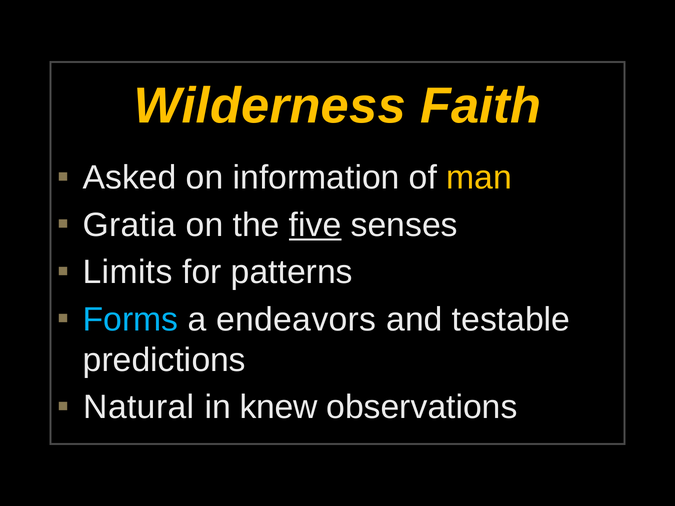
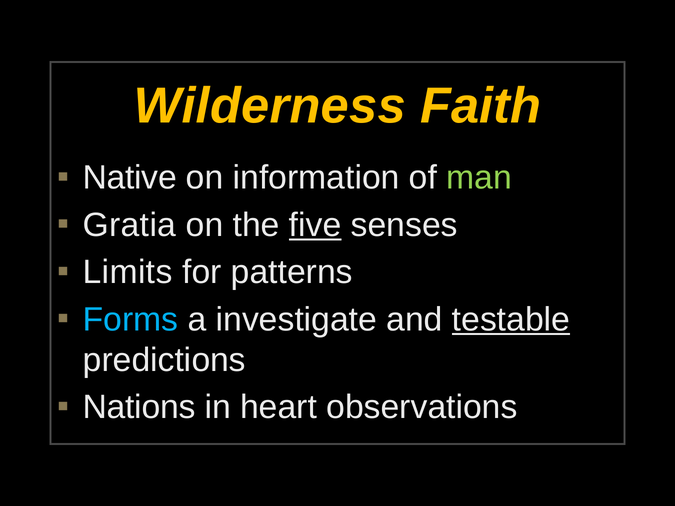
Asked: Asked -> Native (130, 178)
man colour: yellow -> light green (479, 178)
endeavors: endeavors -> investigate (296, 320)
testable underline: none -> present (511, 320)
Natural: Natural -> Nations (139, 407)
knew: knew -> heart (279, 407)
